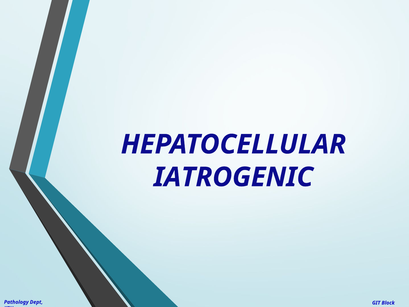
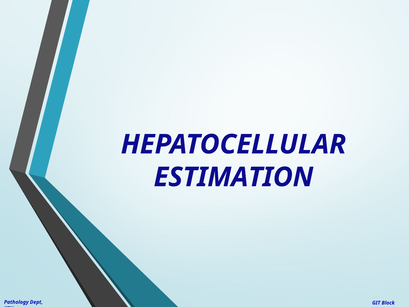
IATROGENIC: IATROGENIC -> ESTIMATION (234, 177)
